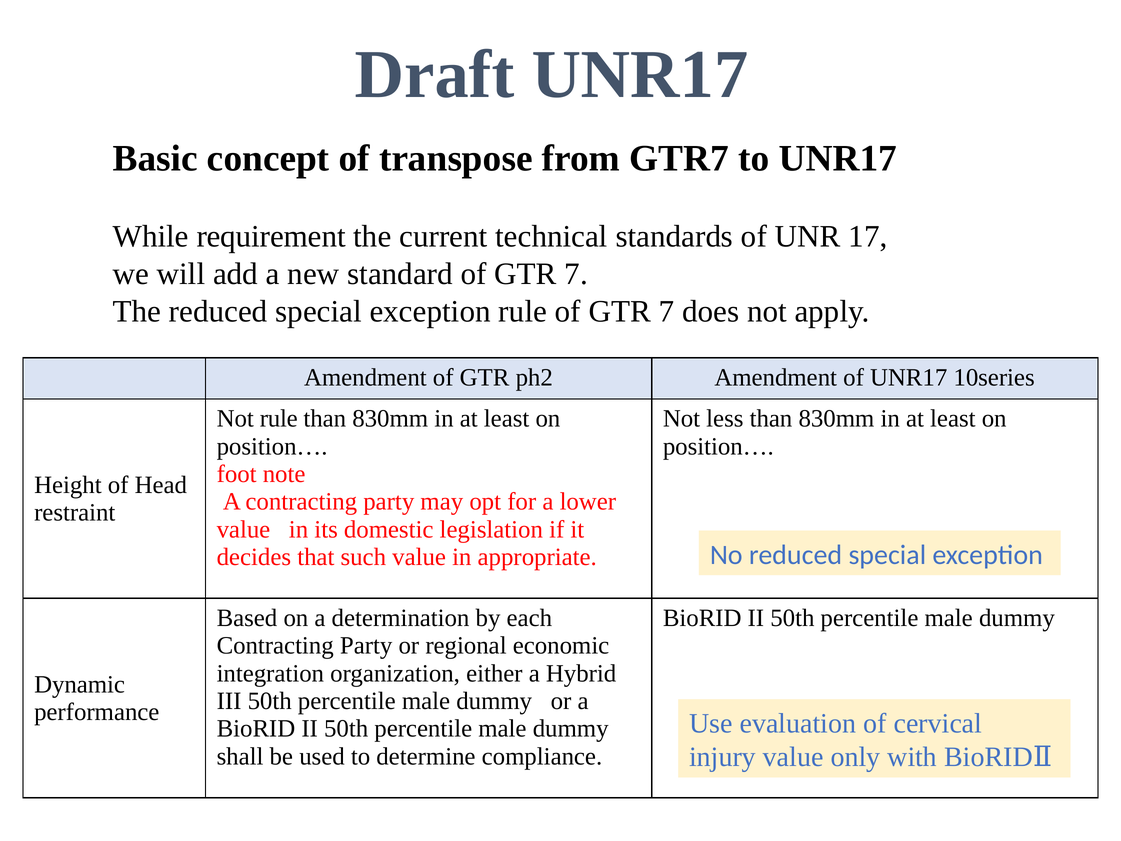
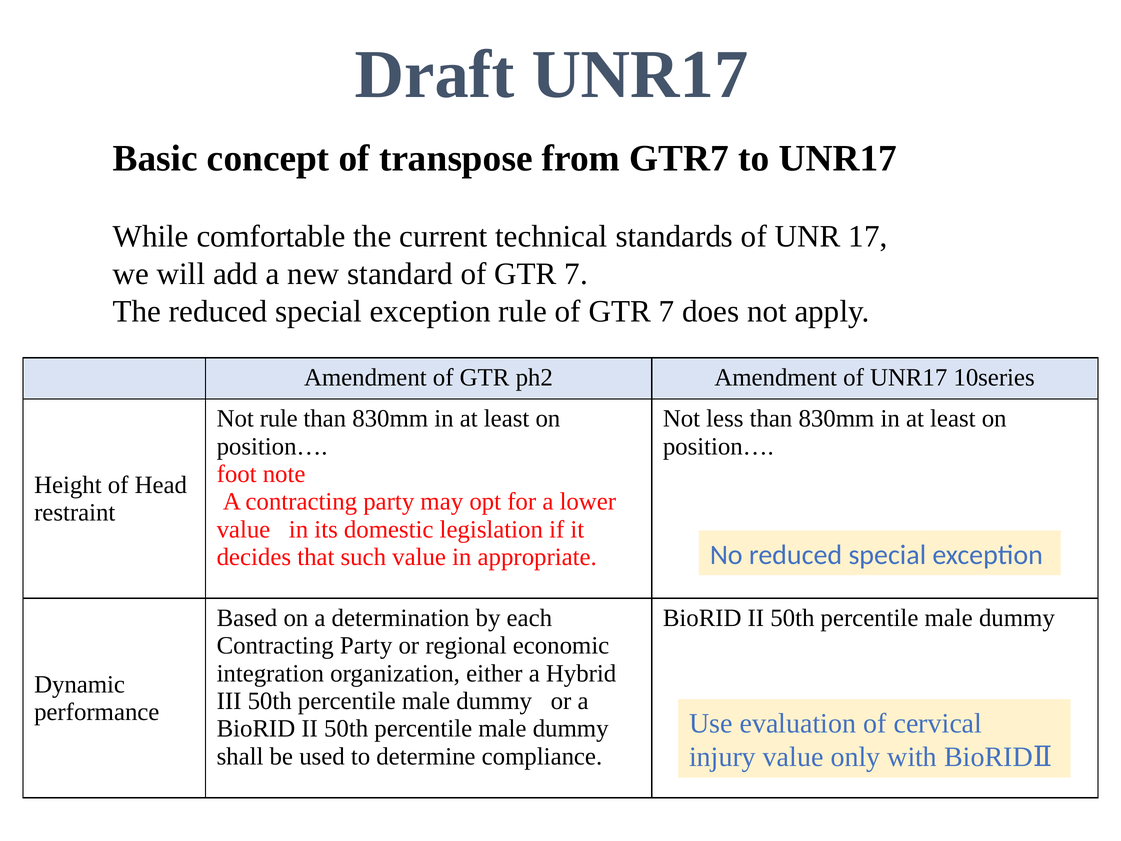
requirement: requirement -> comfortable (271, 236)
